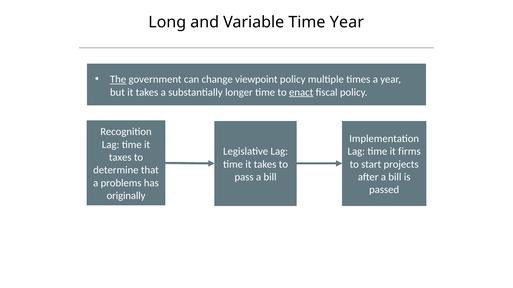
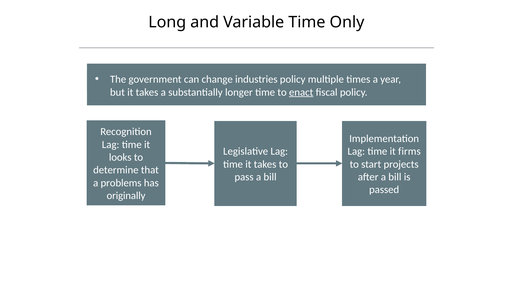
Time Year: Year -> Only (347, 22)
The underline: present -> none (118, 80)
viewpoint: viewpoint -> industries (256, 80)
taxes: taxes -> looks (120, 158)
